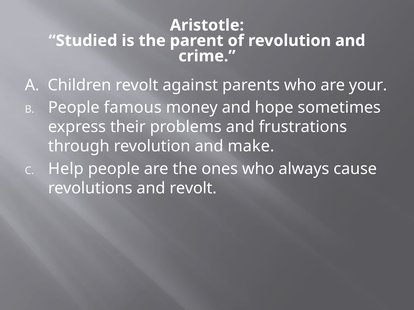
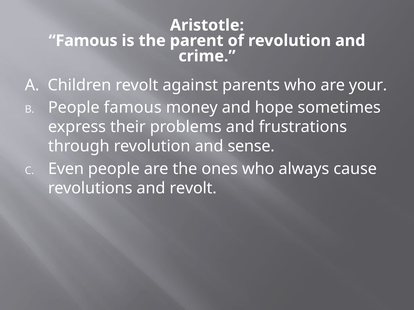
Studied: Studied -> Famous (83, 41)
make: make -> sense (251, 146)
Help: Help -> Even (66, 169)
